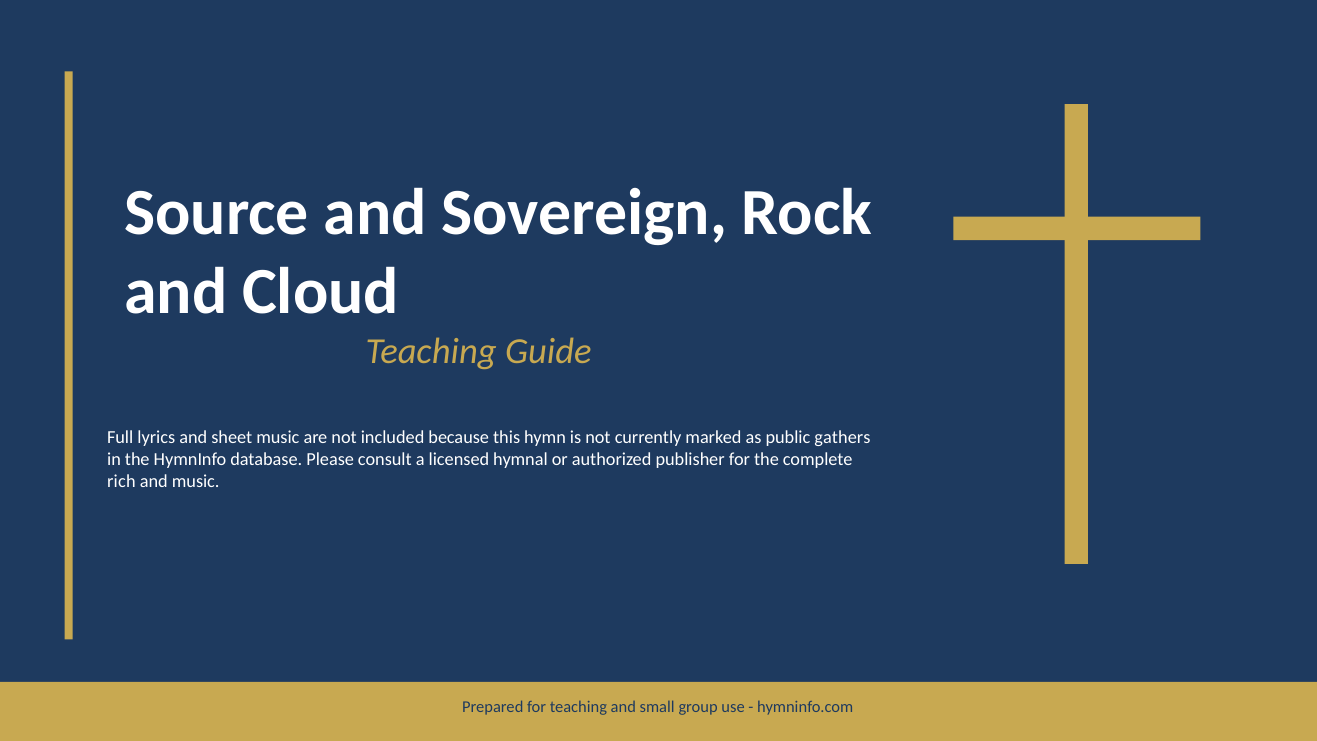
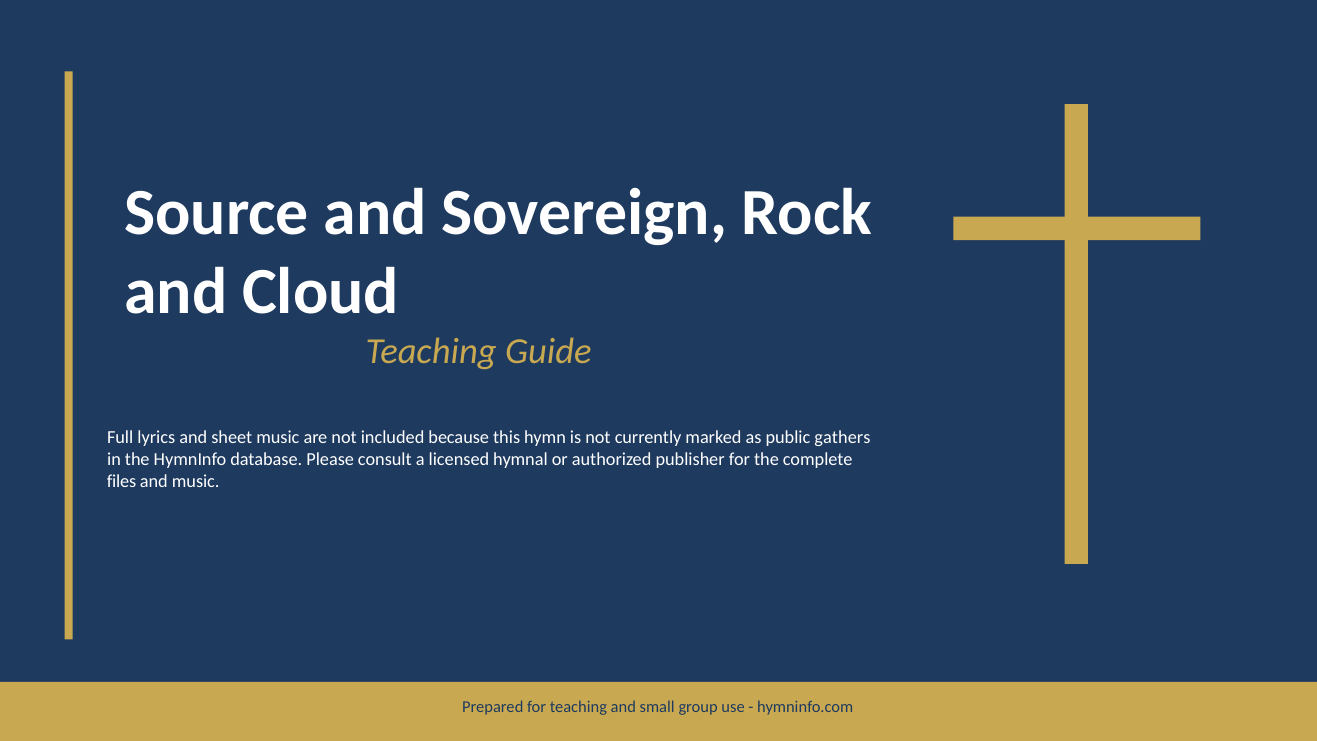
rich: rich -> files (122, 481)
